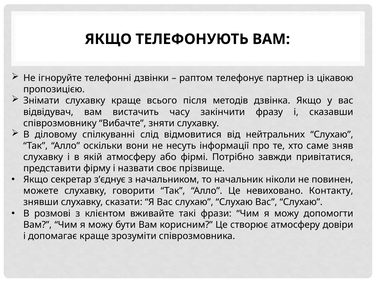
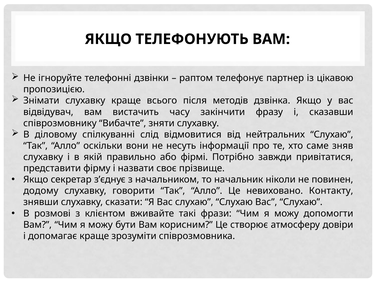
якій атмосферу: атмосферу -> правильно (131, 157)
можете: можете -> додому (41, 191)
